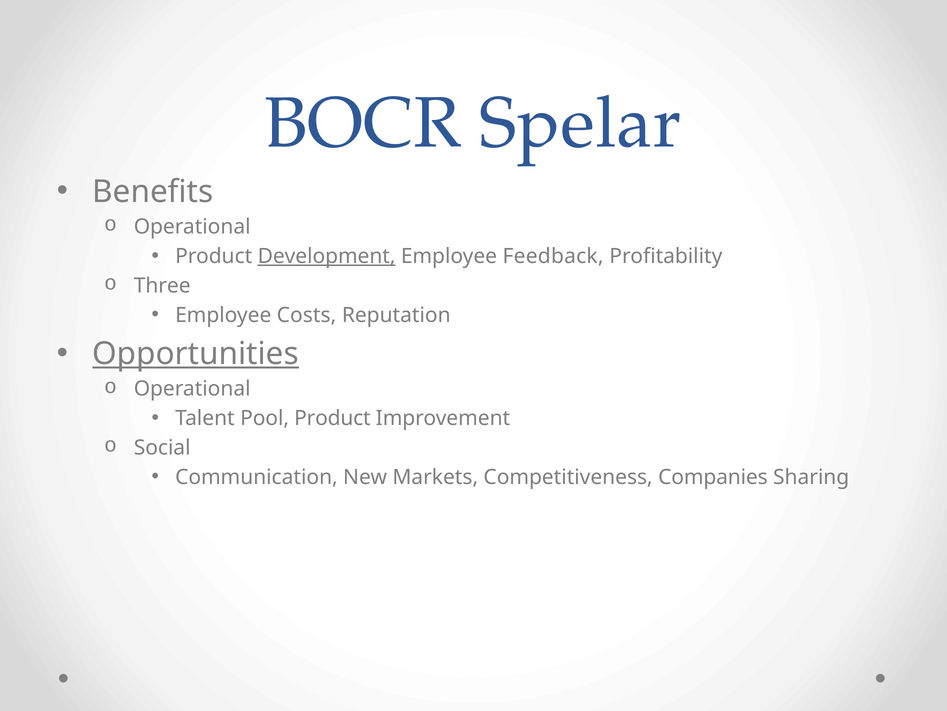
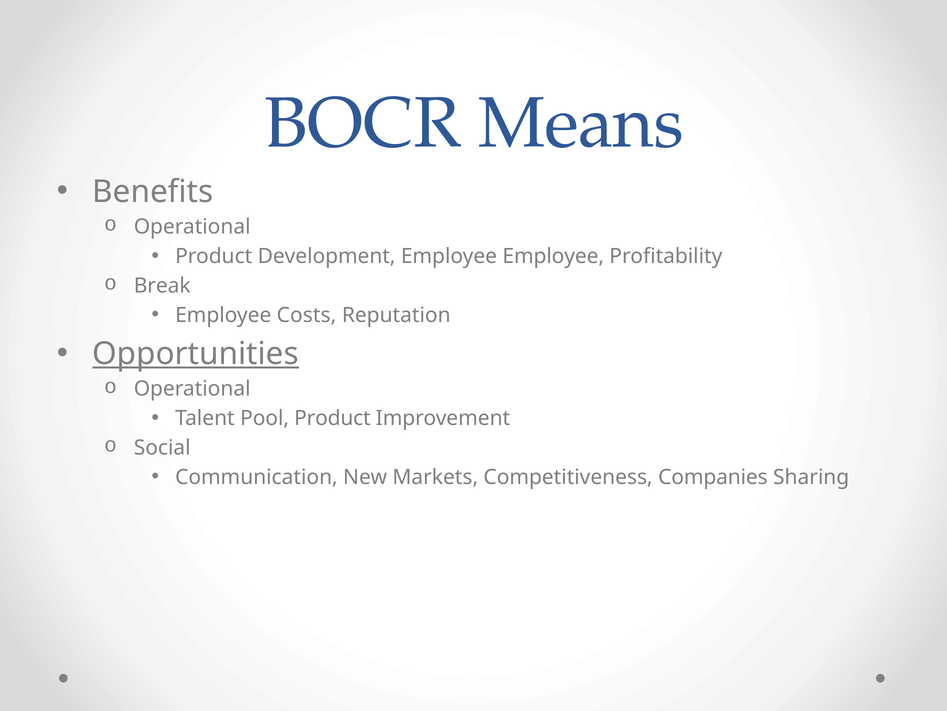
Spelar: Spelar -> Means (581, 123)
Development underline: present -> none (327, 256)
Employee Feedback: Feedback -> Employee (553, 256)
Three: Three -> Break (162, 285)
